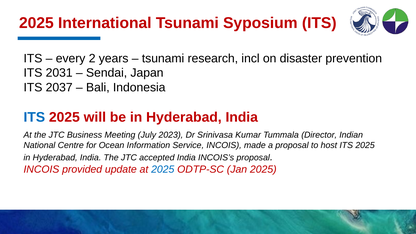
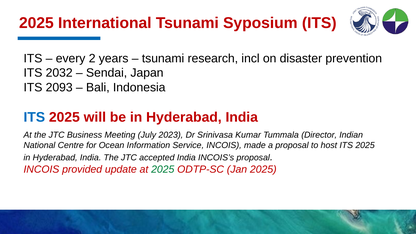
2031: 2031 -> 2032 (59, 73)
2037: 2037 -> 2093 (59, 88)
2025 colour: blue -> green (163, 169)
